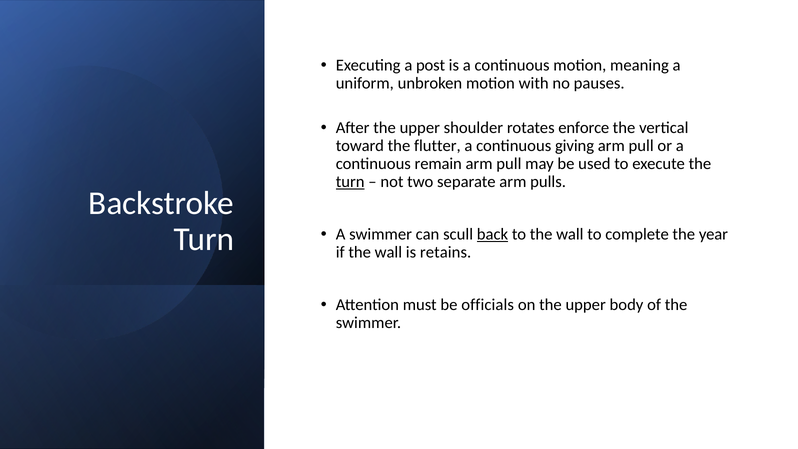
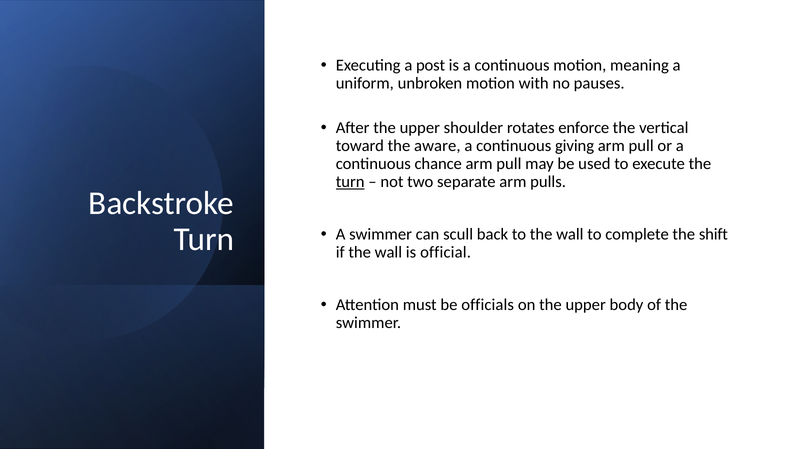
flutter: flutter -> aware (437, 146)
remain: remain -> chance (438, 164)
back underline: present -> none (492, 234)
year: year -> shift (713, 234)
retains: retains -> official (446, 252)
